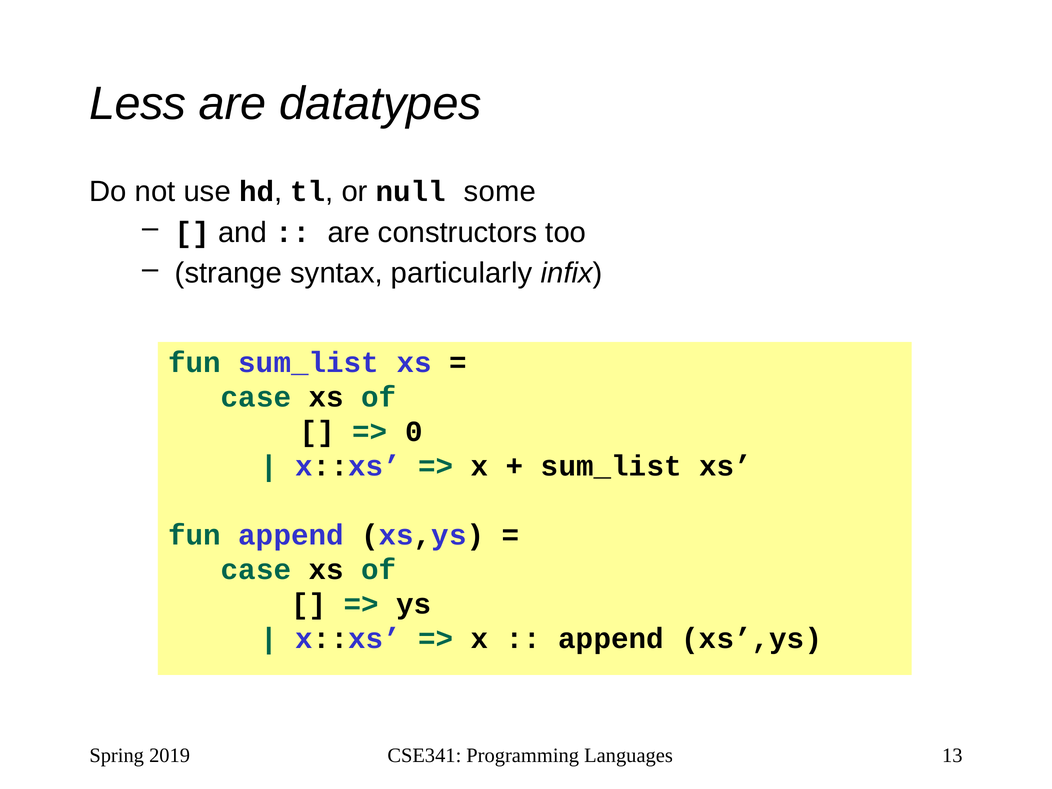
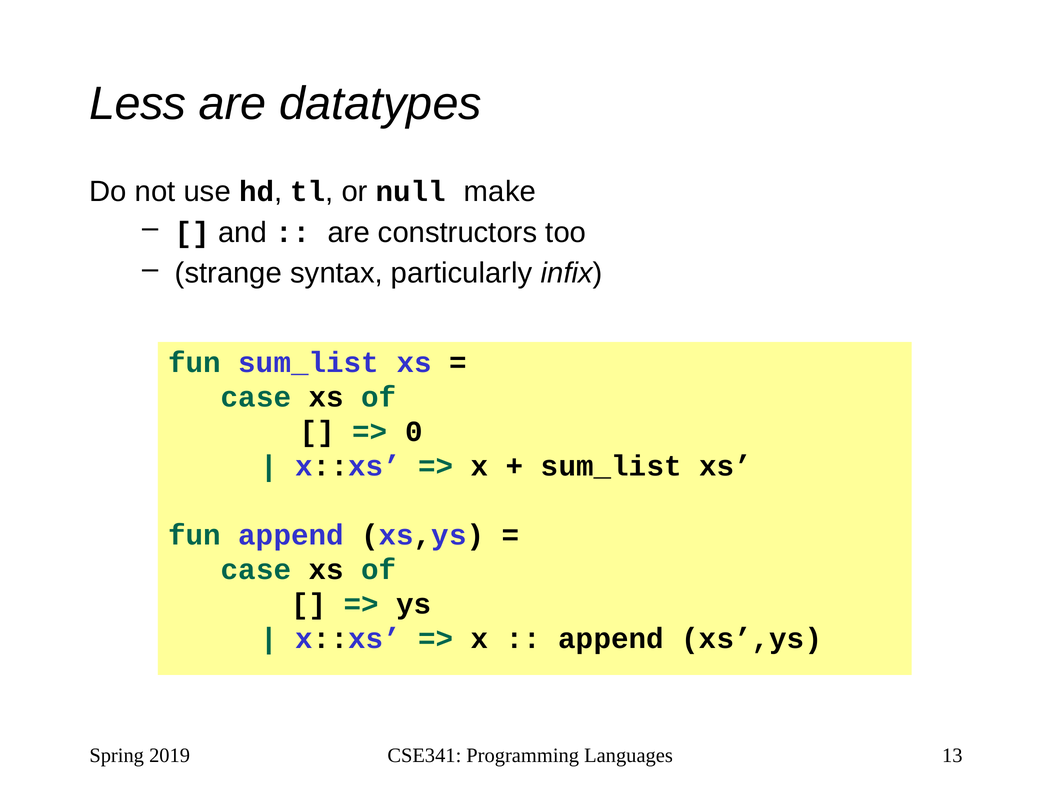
some: some -> make (500, 191)
